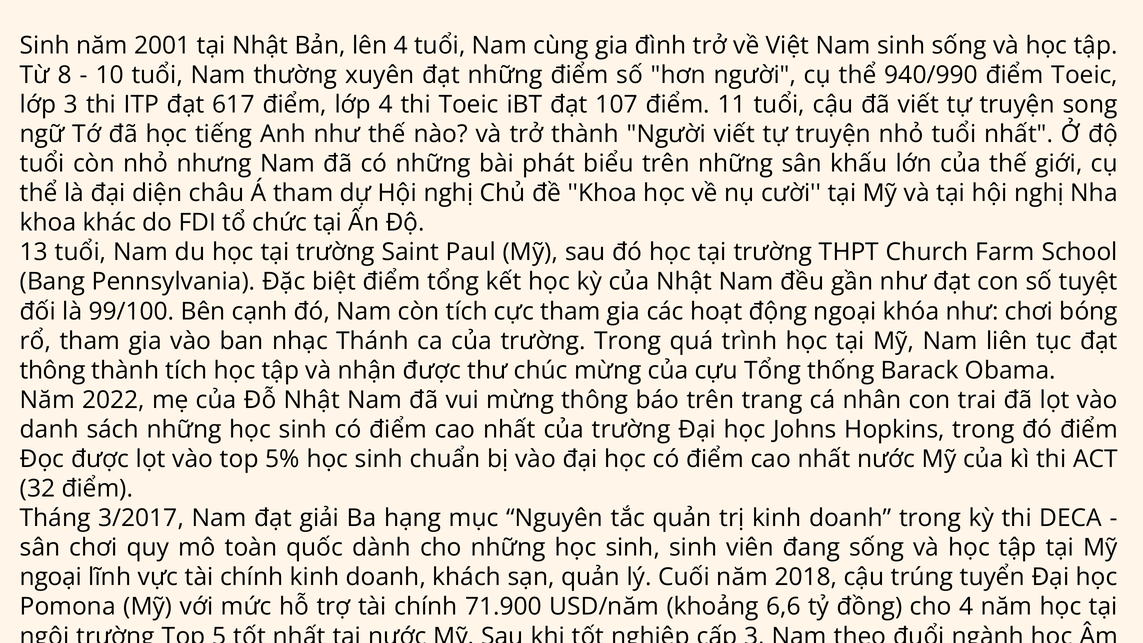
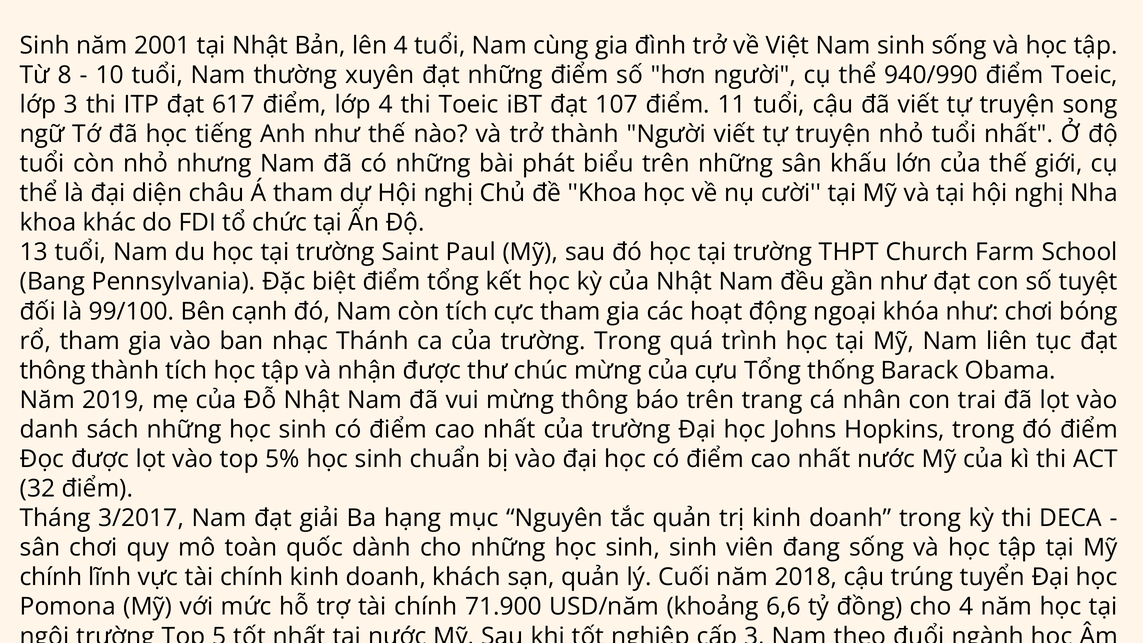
2022: 2022 -> 2019 (113, 400)
ngoại: ngoại -> chính (51, 577)
